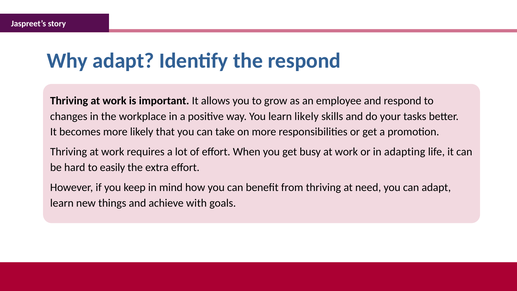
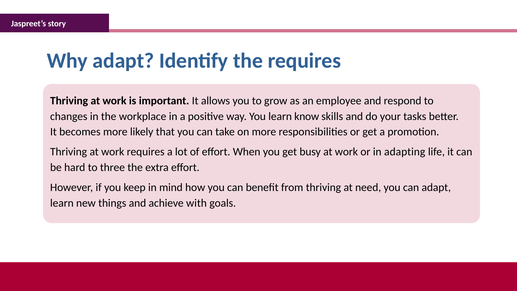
the respond: respond -> requires (304, 61)
learn likely: likely -> know (307, 116)
easily: easily -> three (112, 167)
